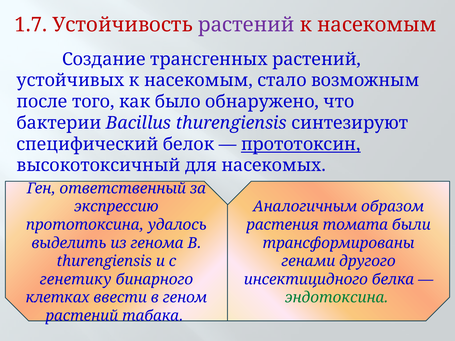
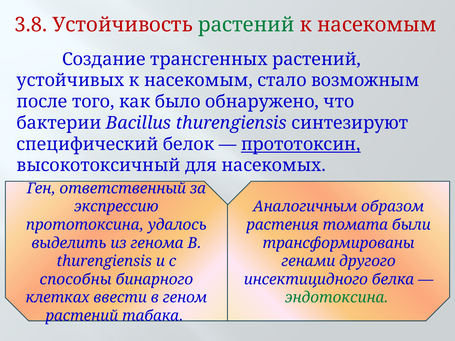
1.7: 1.7 -> 3.8 (31, 25)
растений colour: purple -> green (246, 25)
генетику: генетику -> способны (76, 280)
